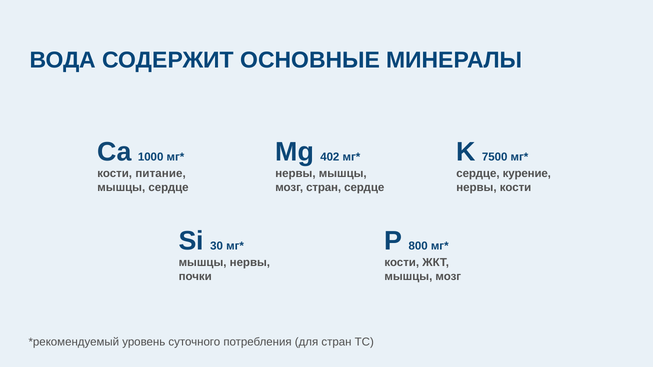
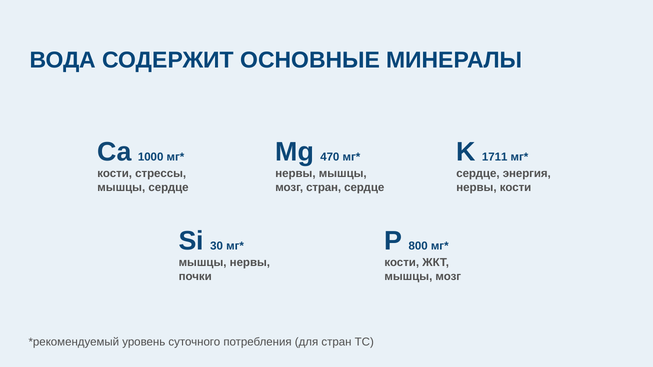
402: 402 -> 470 (330, 157)
7500: 7500 -> 1711 (495, 157)
питание: питание -> стрессы (161, 174)
курение: курение -> энергия (527, 174)
